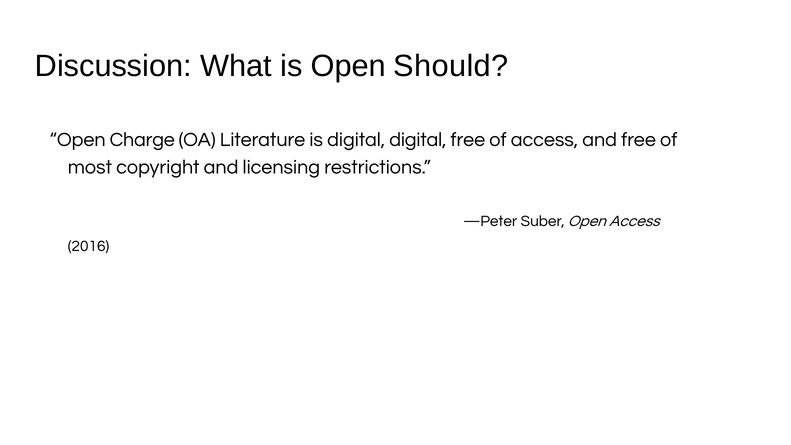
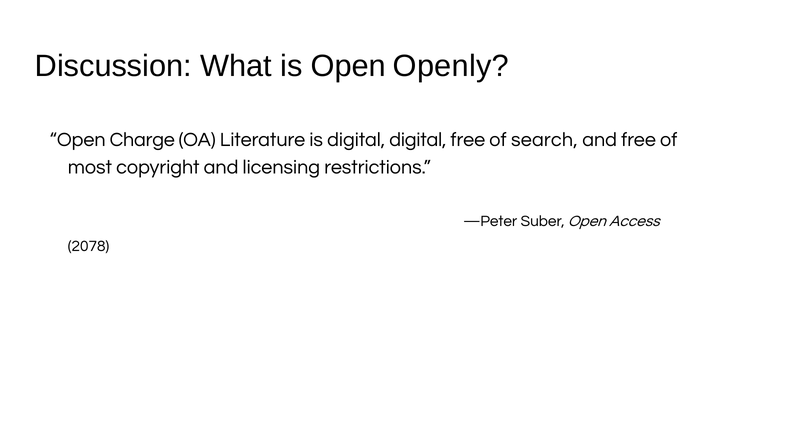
Should: Should -> Openly (451, 66)
of access: access -> search (544, 140)
2016: 2016 -> 2078 (89, 246)
